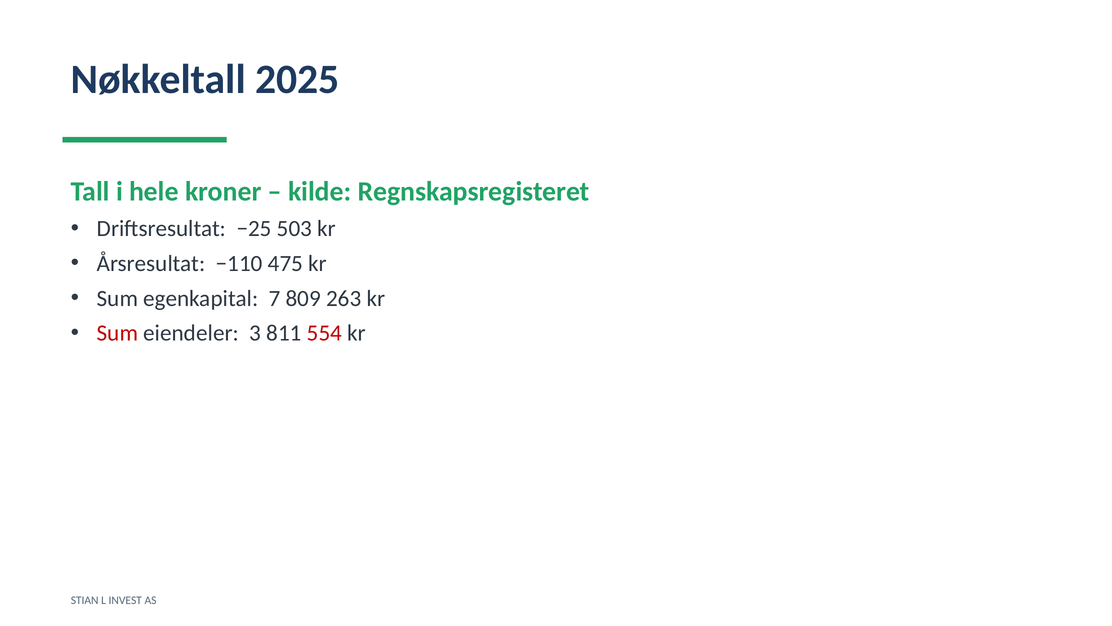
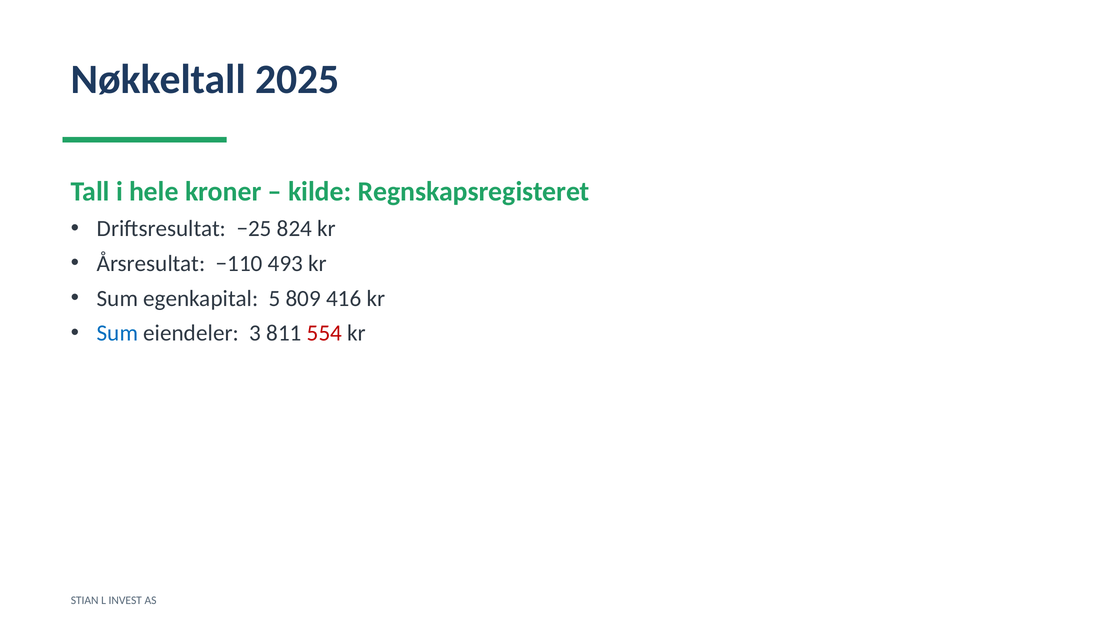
503: 503 -> 824 (294, 229)
475: 475 -> 493 (285, 263)
7: 7 -> 5 (275, 298)
263: 263 -> 416 (344, 298)
Sum colour: red -> blue (117, 333)
